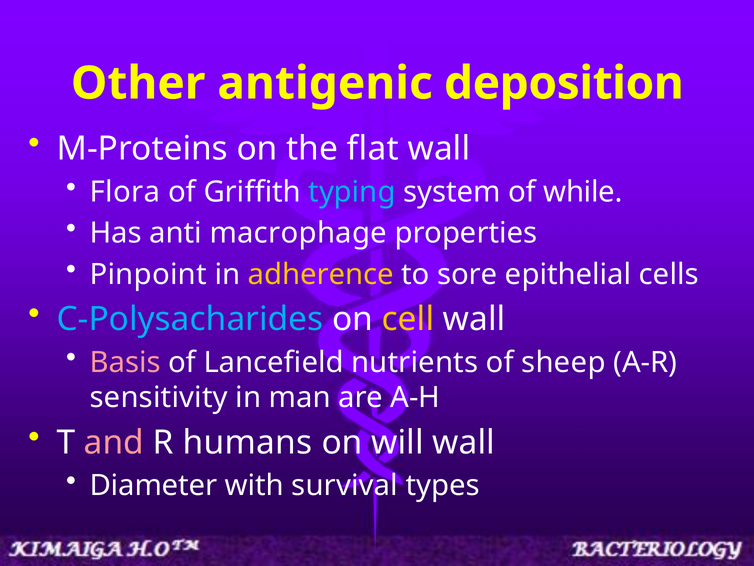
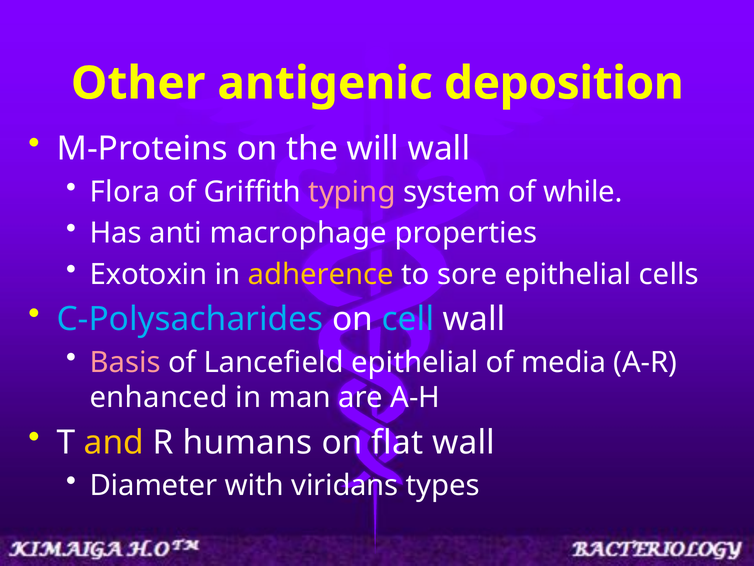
flat: flat -> will (373, 149)
typing colour: light blue -> pink (352, 192)
Pinpoint: Pinpoint -> Exotoxin (148, 274)
cell colour: yellow -> light blue (408, 319)
Lancefield nutrients: nutrients -> epithelial (415, 362)
sheep: sheep -> media (564, 362)
sensitivity: sensitivity -> enhanced (159, 397)
and colour: pink -> yellow (114, 442)
will: will -> flat (397, 442)
survival: survival -> viridans (345, 485)
